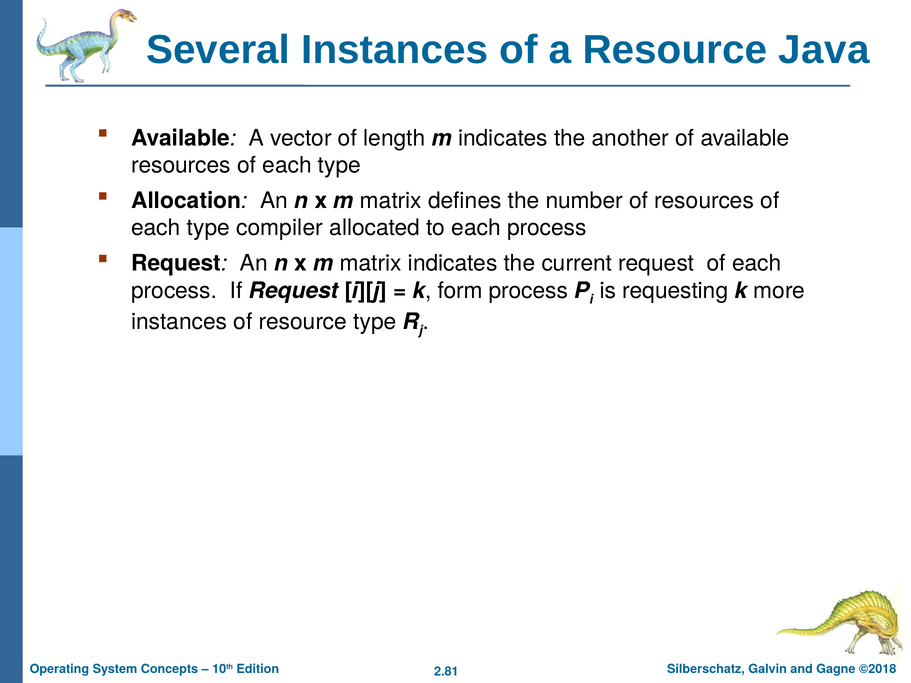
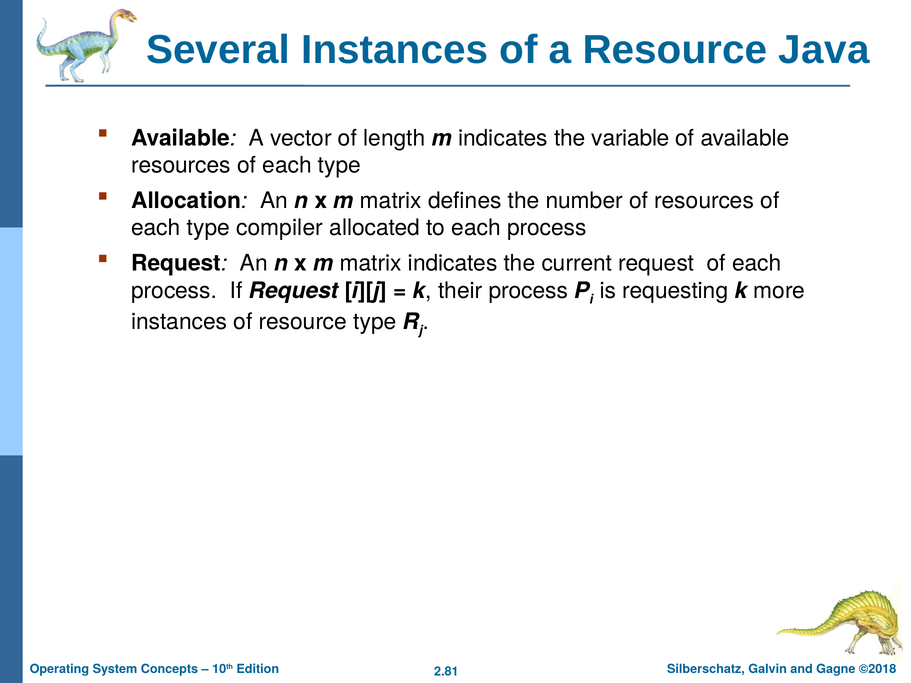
another: another -> variable (631, 138)
form: form -> their (460, 291)
